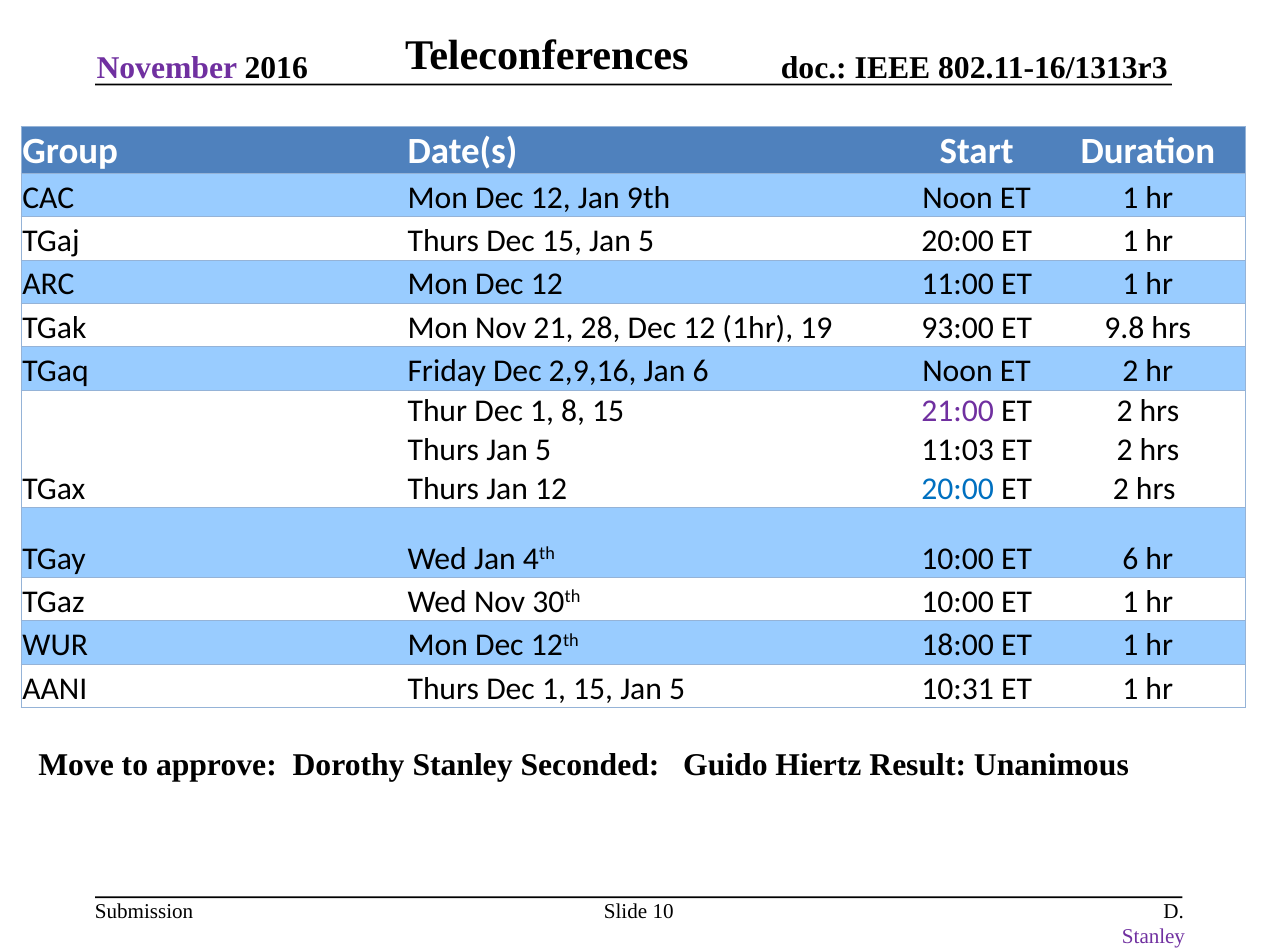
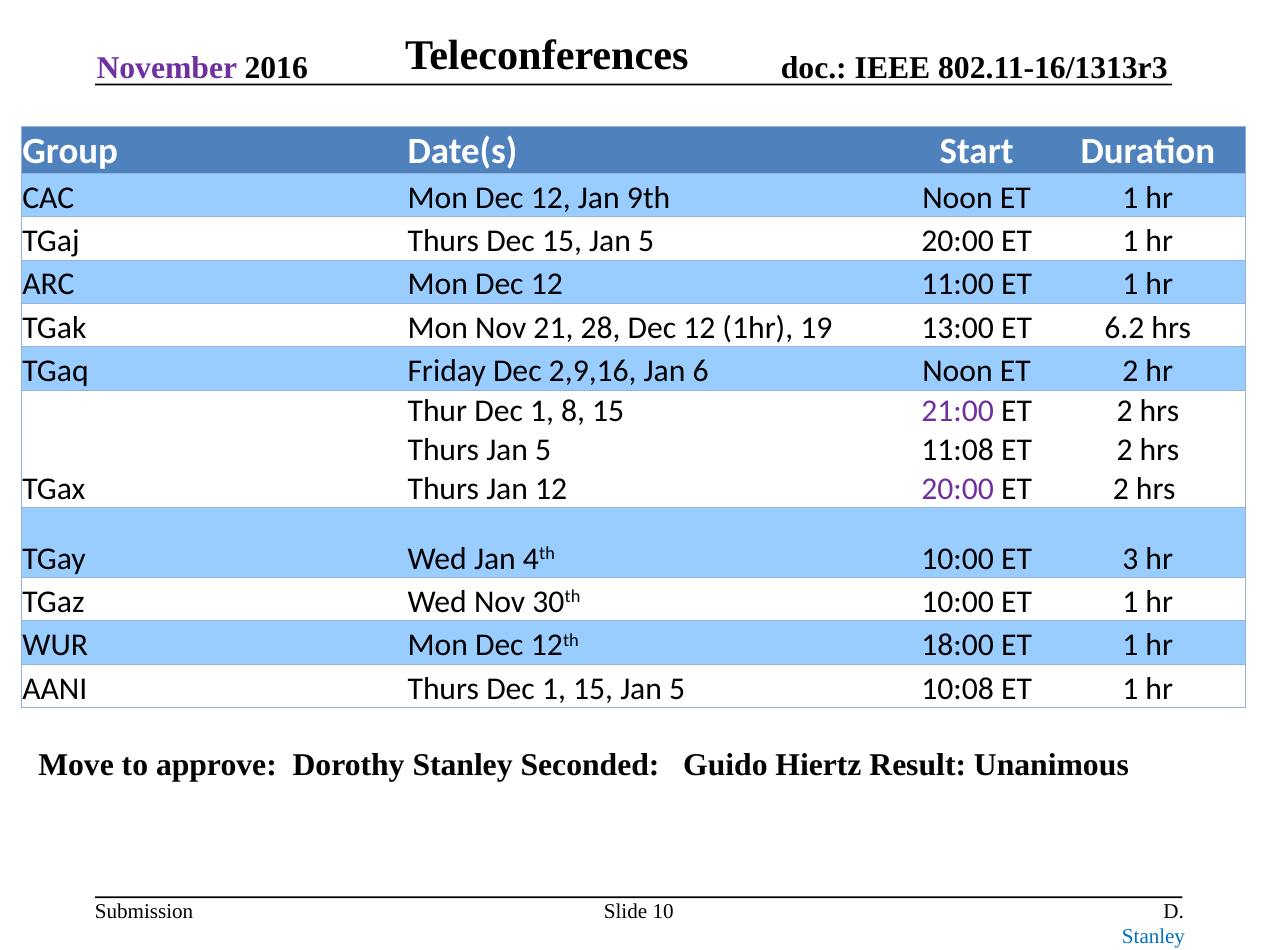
93:00: 93:00 -> 13:00 (958, 328)
9.8: 9.8 -> 6.2 (1124, 328)
11:03: 11:03 -> 11:08 (958, 450)
20:00 colour: blue -> purple (958, 489)
ET 6: 6 -> 3 (1130, 559)
10:31: 10:31 -> 10:08 (958, 689)
Stanley colour: purple -> blue (1154, 937)
